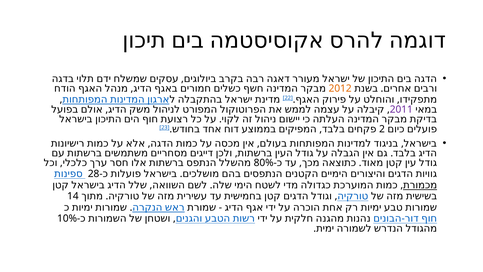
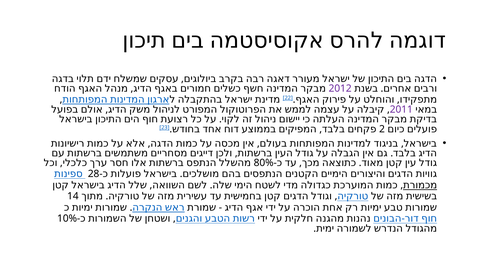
2012 colour: orange -> purple (340, 88)
